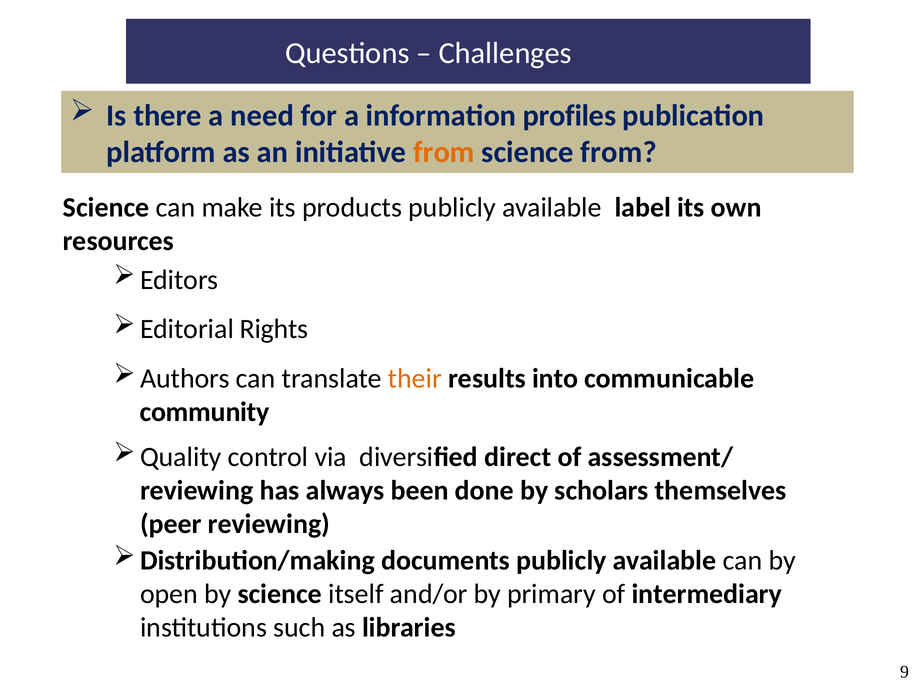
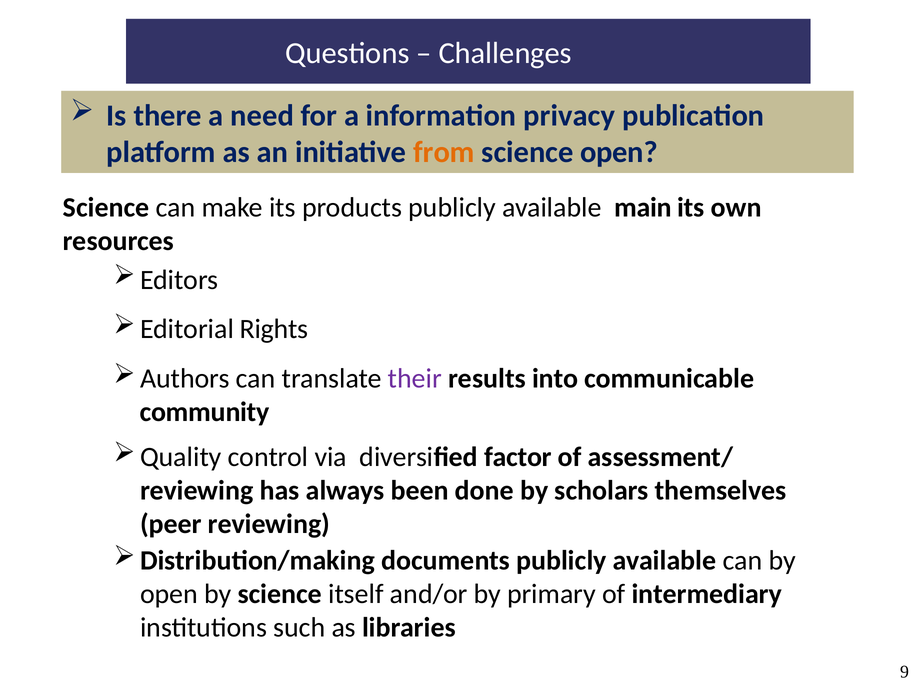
profiles: profiles -> privacy (569, 116)
science from: from -> open (619, 152)
label: label -> main (643, 208)
their colour: orange -> purple (415, 379)
direct: direct -> factor (518, 457)
